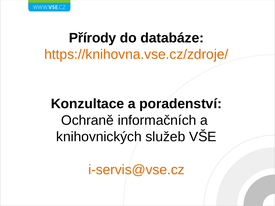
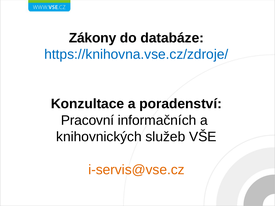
Přírody: Přírody -> Zákony (93, 38)
https://knihovna.vse.cz/zdroje/ colour: orange -> blue (136, 54)
Ochraně: Ochraně -> Pracovní (88, 120)
